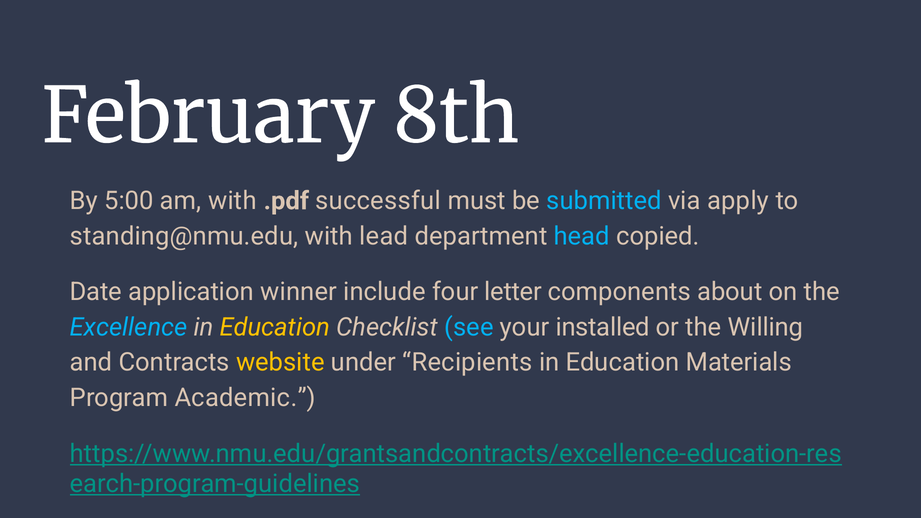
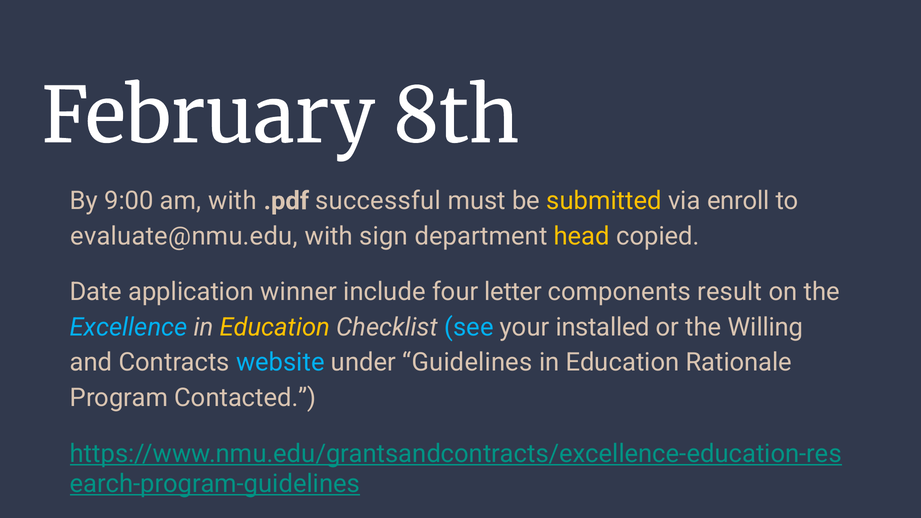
5:00: 5:00 -> 9:00 (129, 201)
submitted colour: light blue -> yellow (604, 201)
apply: apply -> enroll (738, 201)
standing@nmu.edu: standing@nmu.edu -> evaluate@nmu.edu (184, 236)
lead: lead -> sign (384, 236)
head colour: light blue -> yellow (582, 236)
about: about -> result (730, 292)
website colour: yellow -> light blue (280, 363)
Recipients: Recipients -> Guidelines (467, 363)
Materials: Materials -> Rationale (739, 363)
Academic: Academic -> Contacted (245, 398)
